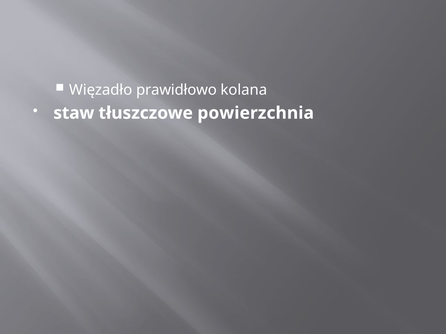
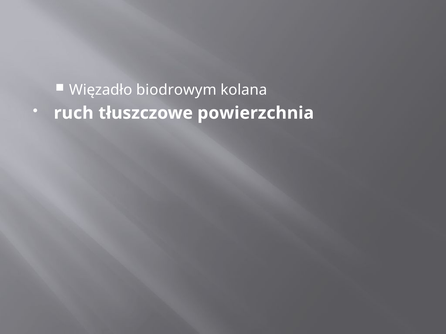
prawidłowo: prawidłowo -> biodrowym (176, 90)
staw: staw -> ruch (74, 113)
